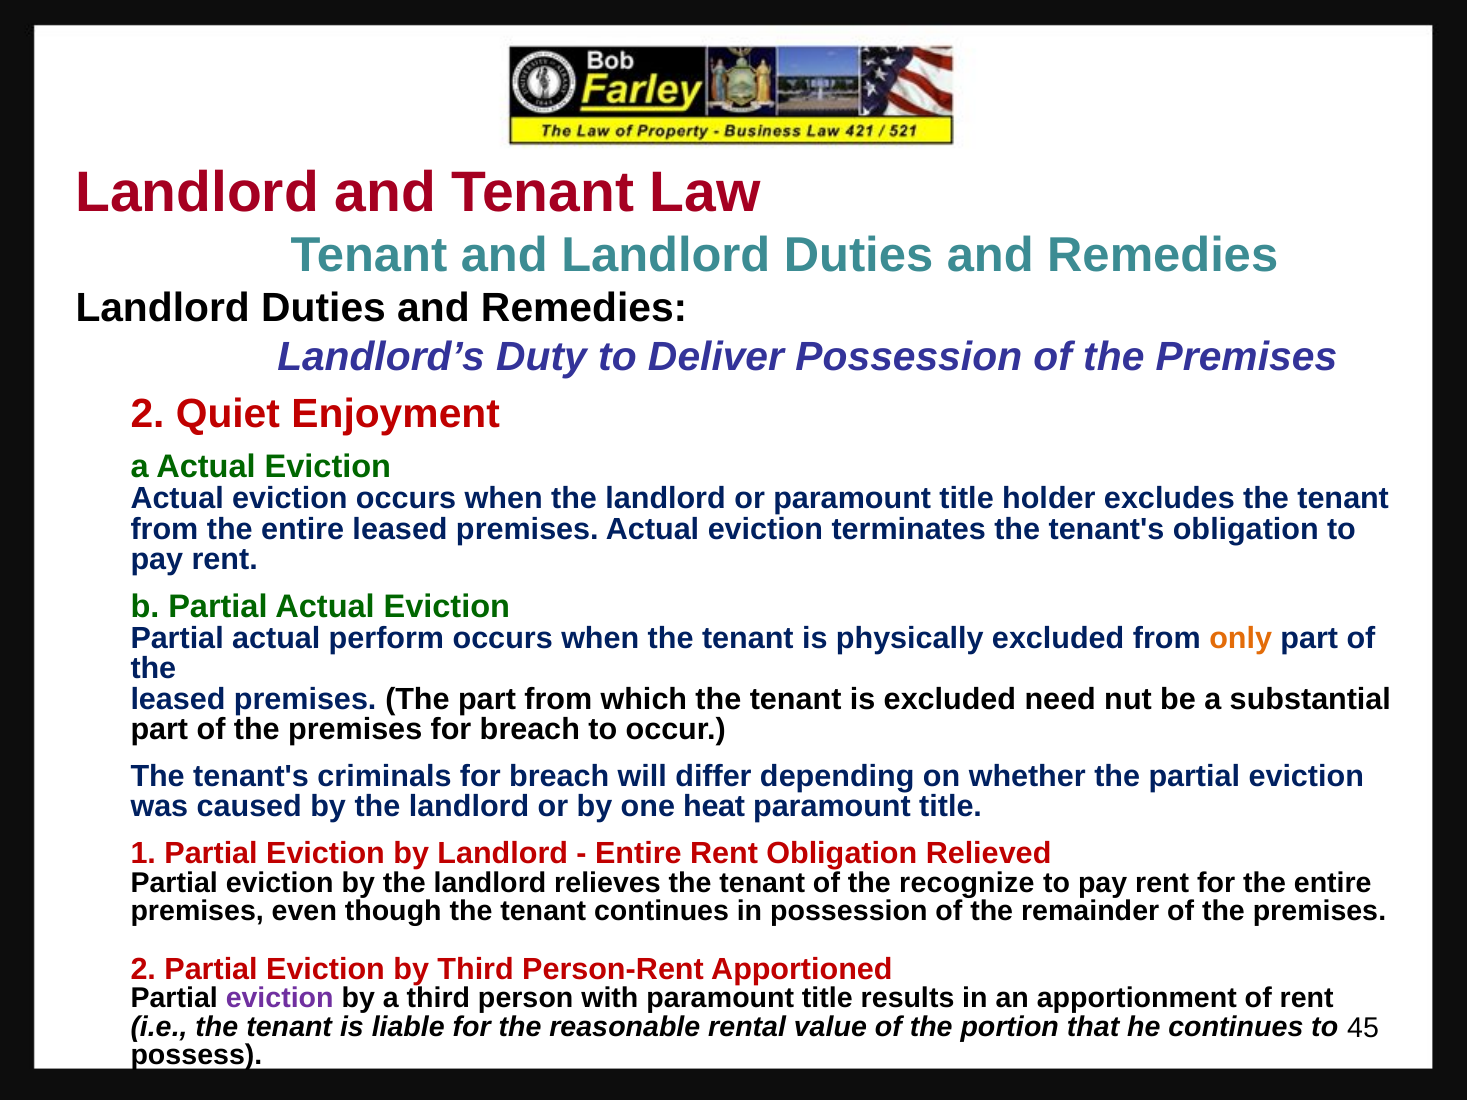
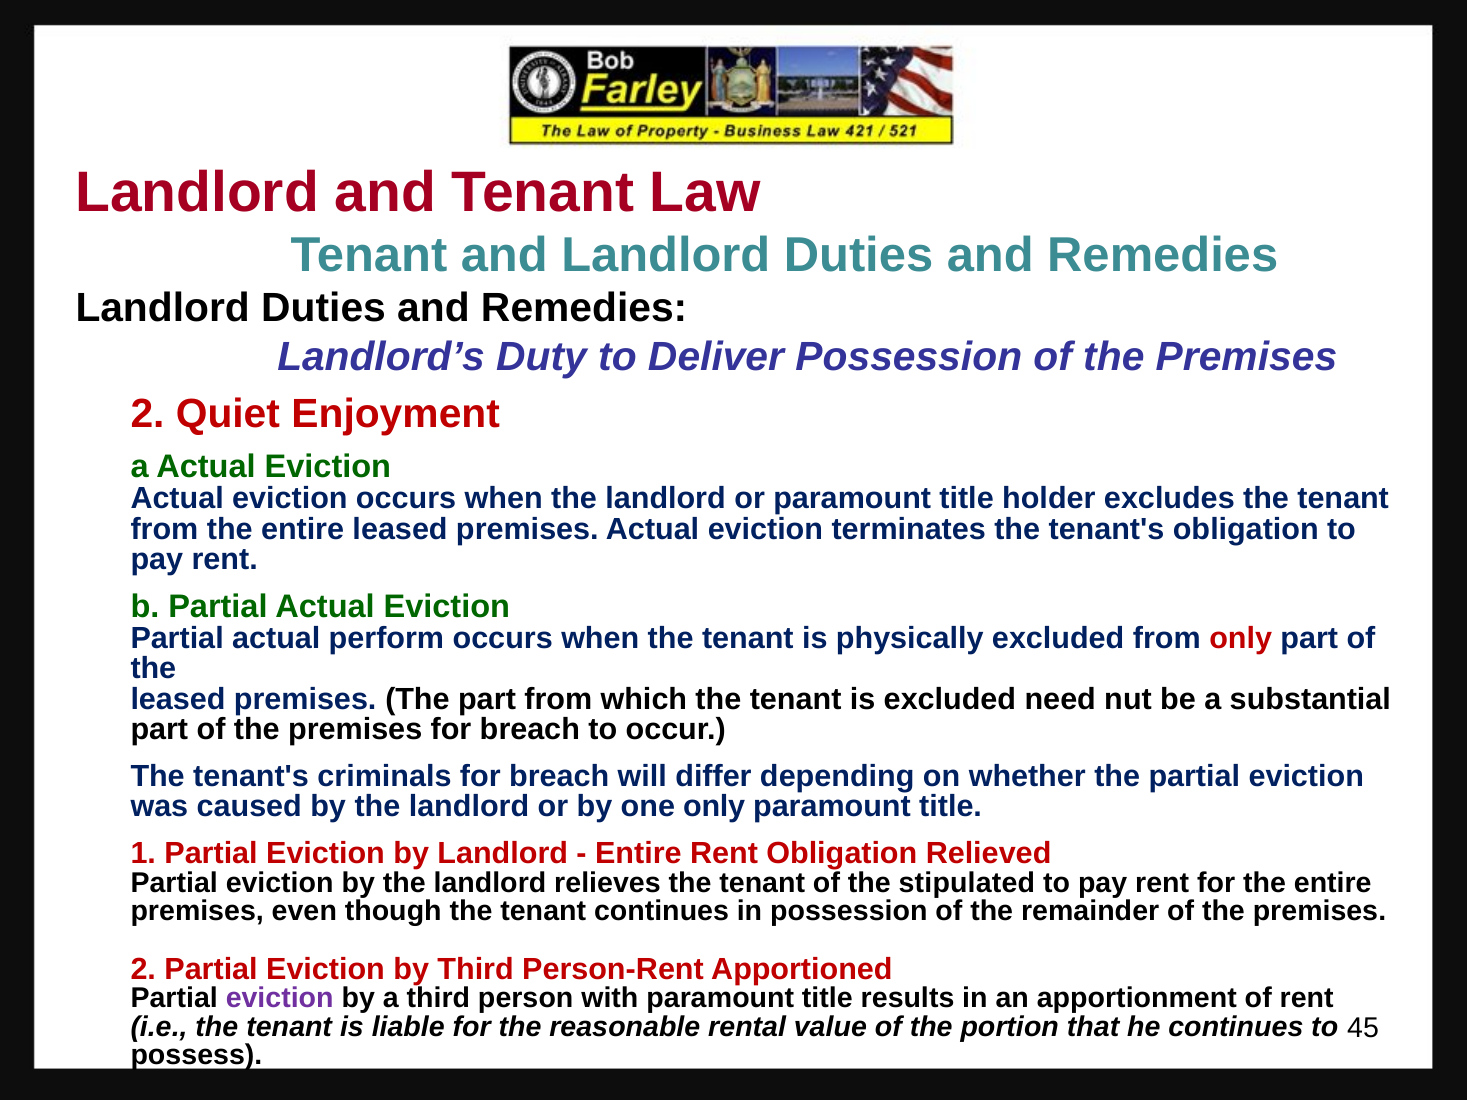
only colour: orange -> red (1241, 639)
one heat: heat -> only (714, 807)
recognize: recognize -> stipulated (967, 883)
